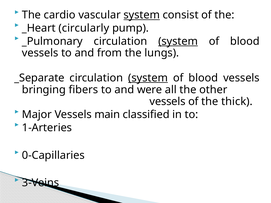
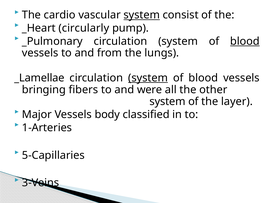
system underline: present -> none (178, 41)
blood underline: none -> present (245, 41)
_Separate: _Separate -> _Lamellae (39, 78)
vessels: vessels -> system (167, 102)
thick: thick -> layer (237, 102)
main: main -> body (107, 115)
0-Capillaries: 0-Capillaries -> 5-Capillaries (53, 155)
